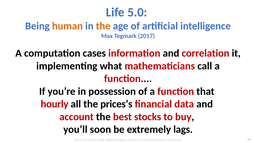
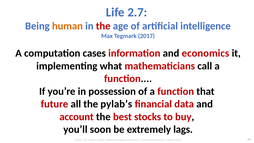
5.0: 5.0 -> 2.7 (137, 12)
the colour: orange -> red (103, 26)
correlation: correlation -> economics (205, 53)
hourly: hourly -> future (54, 104)
prices’s: prices’s -> pylab’s (116, 104)
